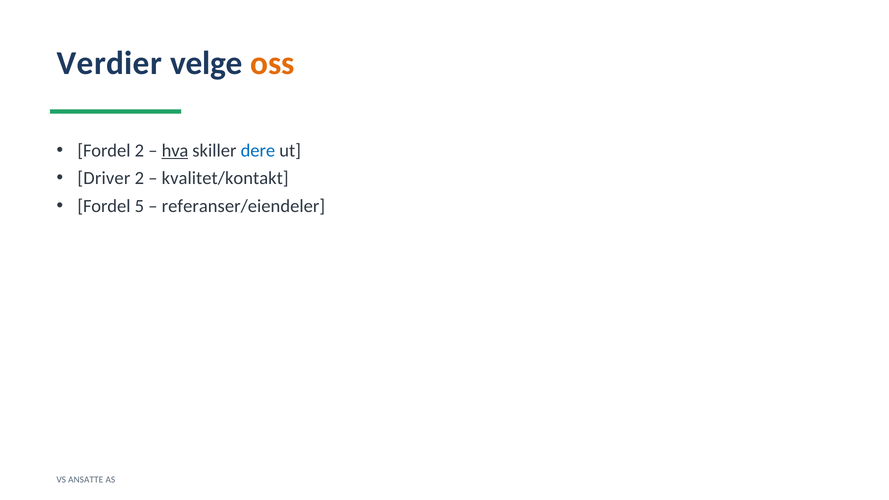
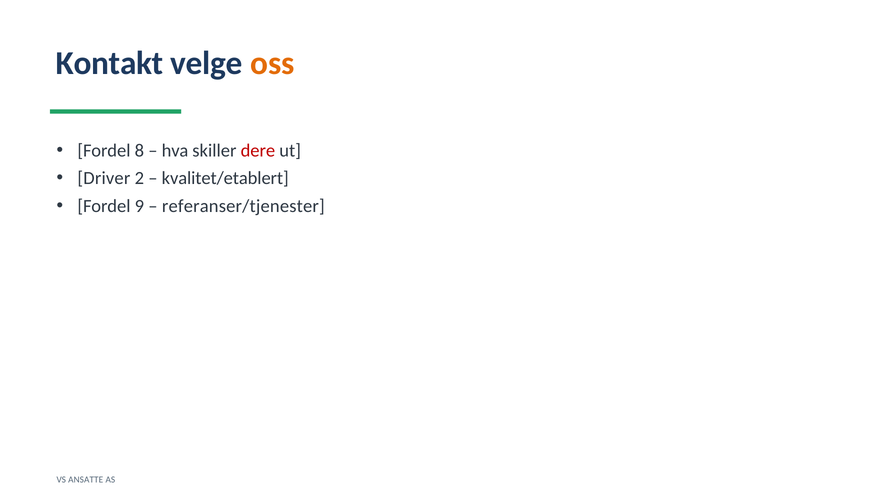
Verdier: Verdier -> Kontakt (110, 63)
Fordel 2: 2 -> 8 (139, 151)
hva underline: present -> none (175, 151)
dere colour: blue -> red (258, 151)
kvalitet/kontakt: kvalitet/kontakt -> kvalitet/etablert (225, 178)
5: 5 -> 9 (139, 206)
referanser/eiendeler: referanser/eiendeler -> referanser/tjenester (243, 206)
